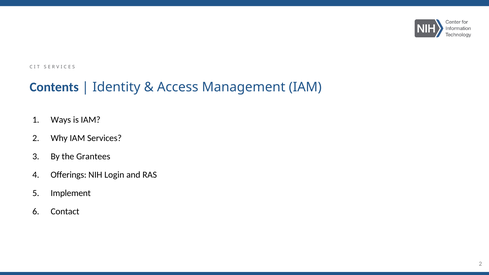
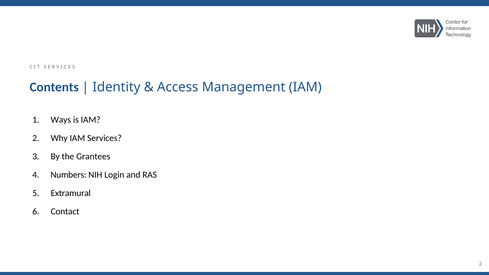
Offerings: Offerings -> Numbers (69, 175)
Implement: Implement -> Extramural (71, 193)
